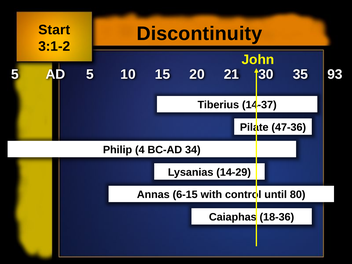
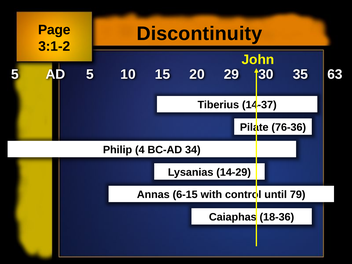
Start: Start -> Page (54, 30)
21: 21 -> 29 (231, 74)
93: 93 -> 63 (335, 74)
47-36: 47-36 -> 76-36 (289, 127)
80: 80 -> 79 (298, 195)
